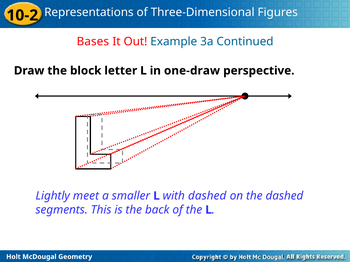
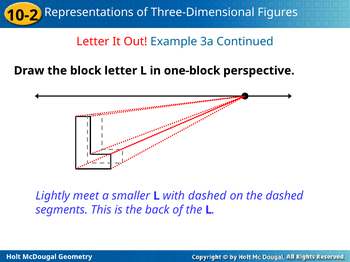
Bases: Bases -> Letter (93, 42)
one-draw: one-draw -> one-block (192, 71)
